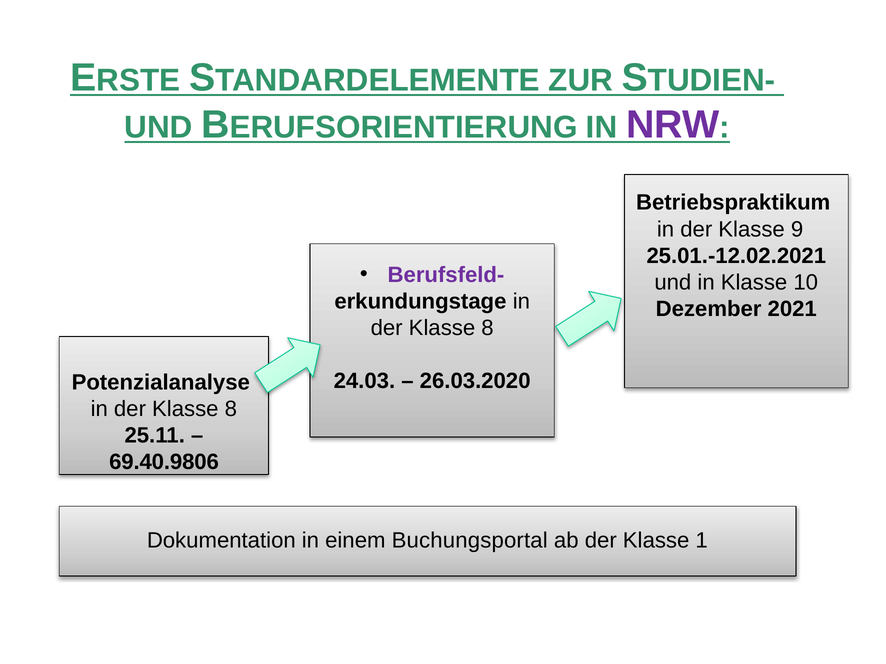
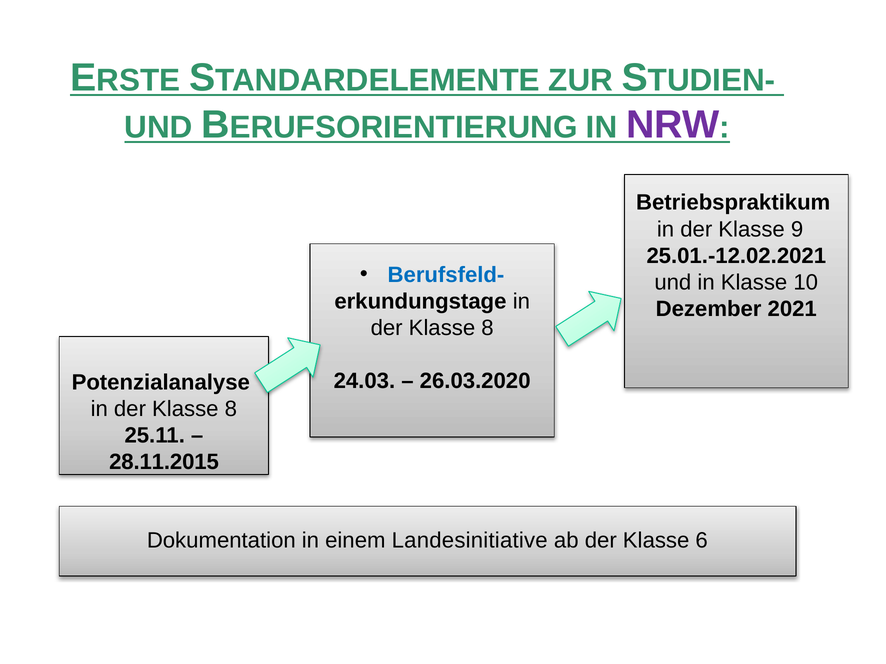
Berufsfeld- colour: purple -> blue (446, 275)
69.40.9806: 69.40.9806 -> 28.11.2015 (164, 462)
Buchungsportal: Buchungsportal -> Landesinitiative (470, 541)
1: 1 -> 6 (702, 541)
